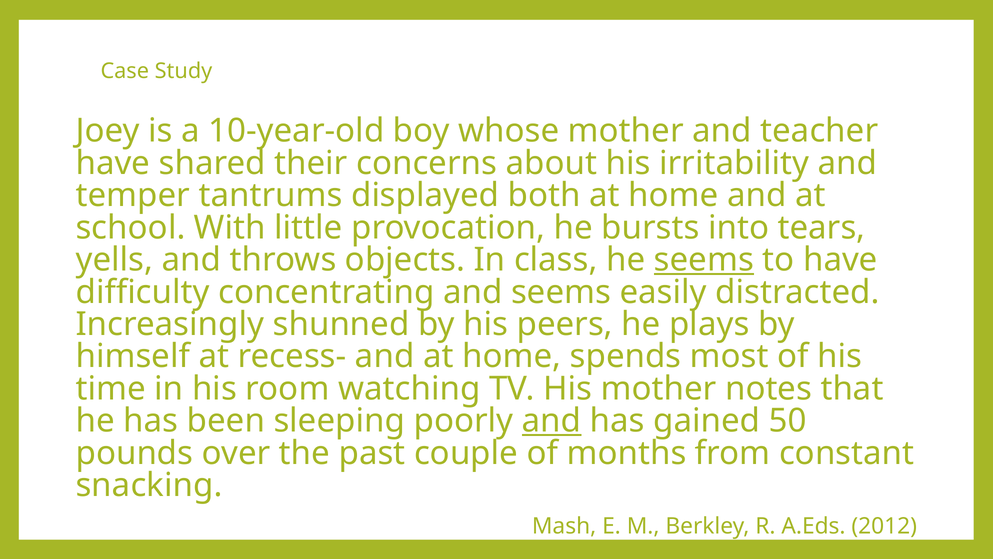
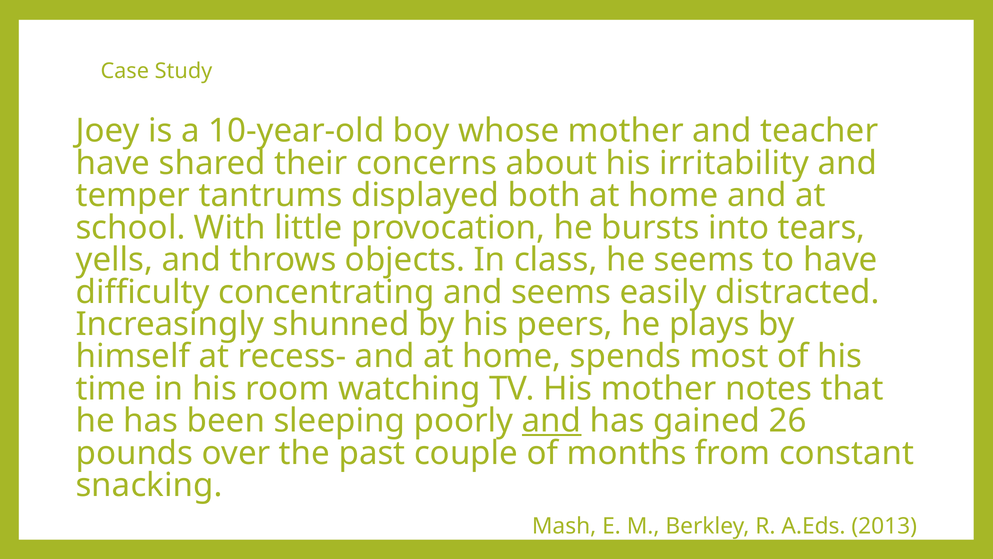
seems underline: present -> none (704, 260)
50: 50 -> 26 (788, 421)
2012: 2012 -> 2013 (884, 526)
